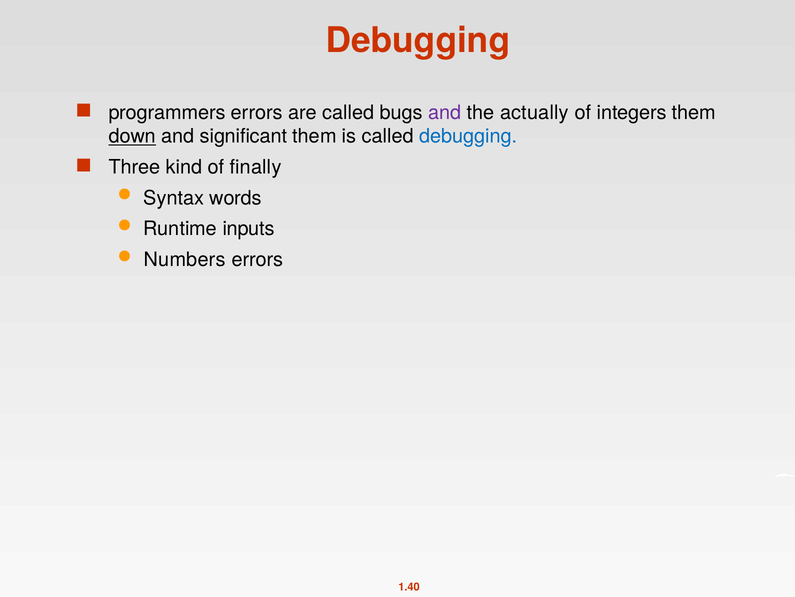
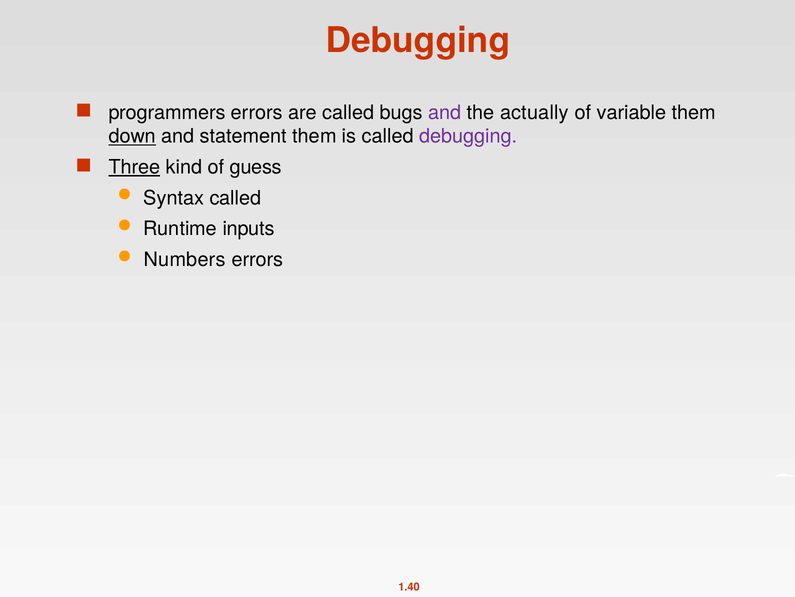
integers: integers -> variable (632, 112)
significant: significant -> statement (243, 136)
debugging colour: blue -> purple (468, 136)
Three underline: none -> present (134, 167)
finally: finally -> guess (256, 167)
Syntax words: words -> called (235, 198)
